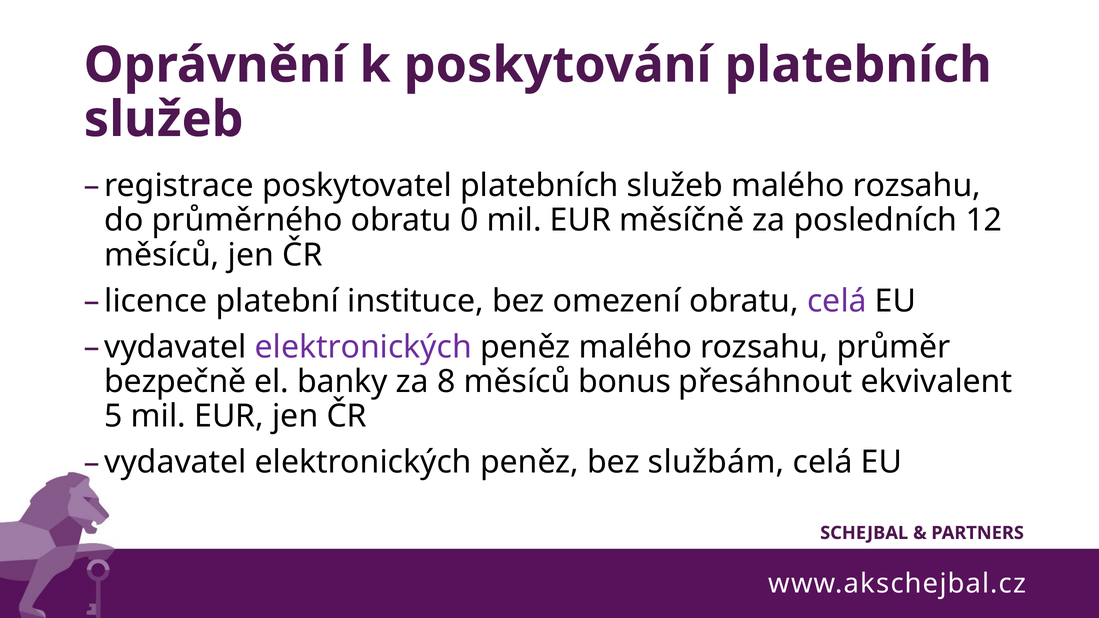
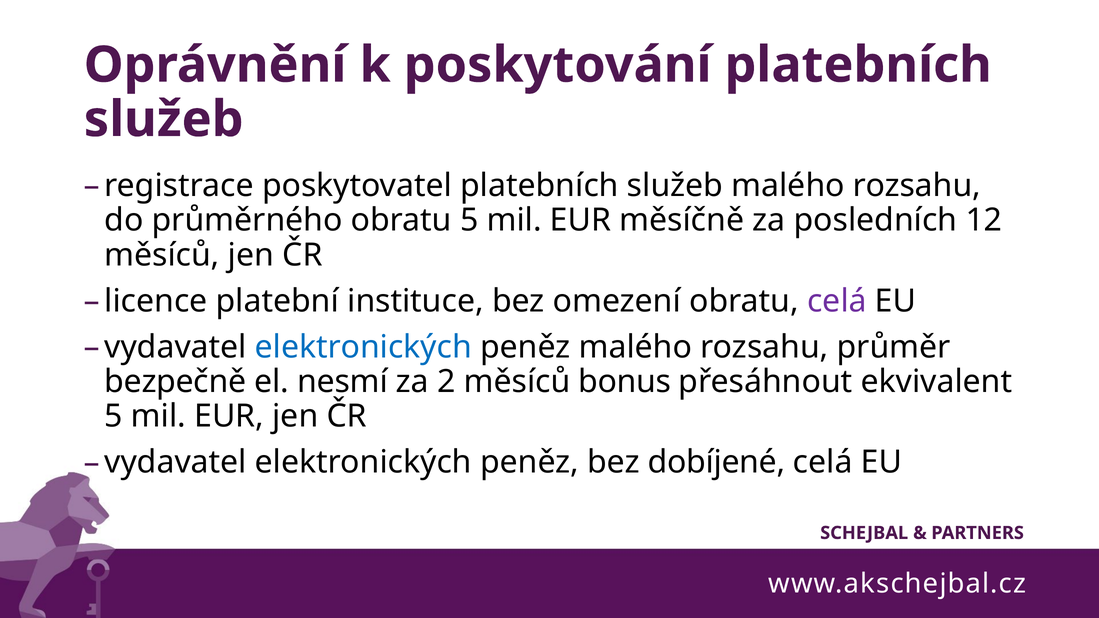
obratu 0: 0 -> 5 (469, 220)
elektronických colour: purple -> blue (363, 347)
banky: banky -> nesmí (343, 382)
8: 8 -> 2 (446, 382)
službám: službám -> dobíjené (716, 463)
